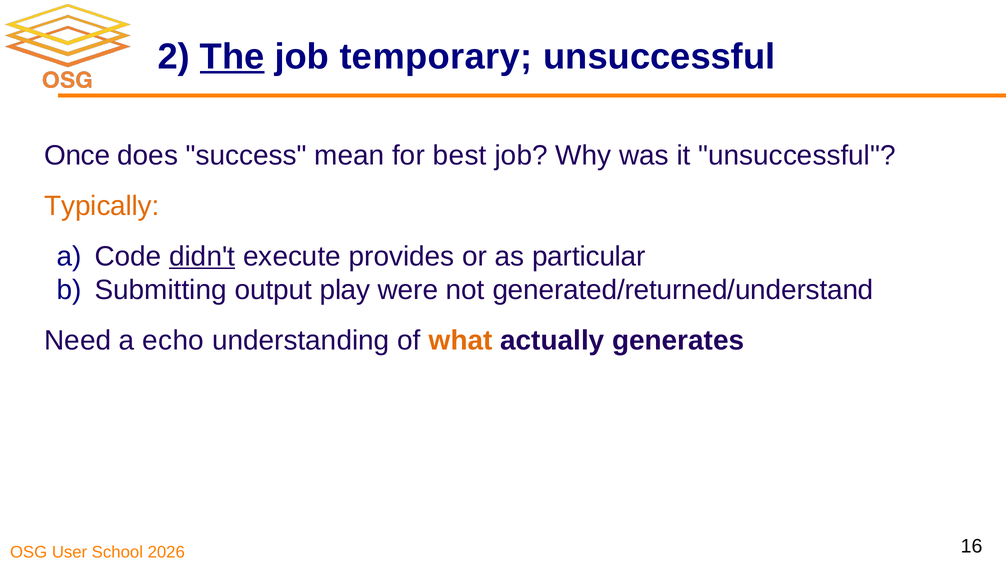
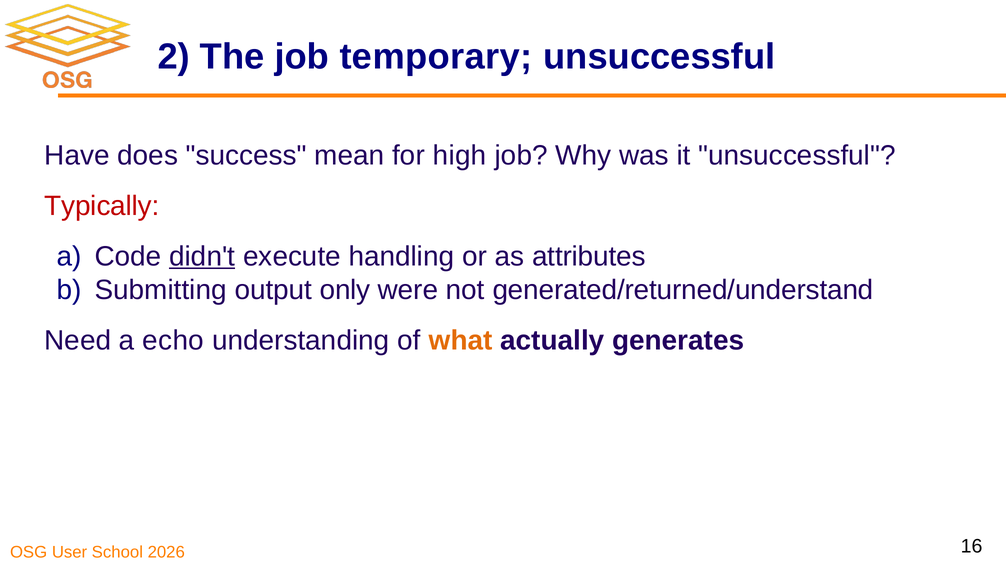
The underline: present -> none (232, 57)
Once: Once -> Have (77, 156)
best: best -> high (460, 156)
Typically colour: orange -> red (102, 206)
provides: provides -> handling (401, 256)
particular: particular -> attributes (589, 256)
play: play -> only (345, 290)
